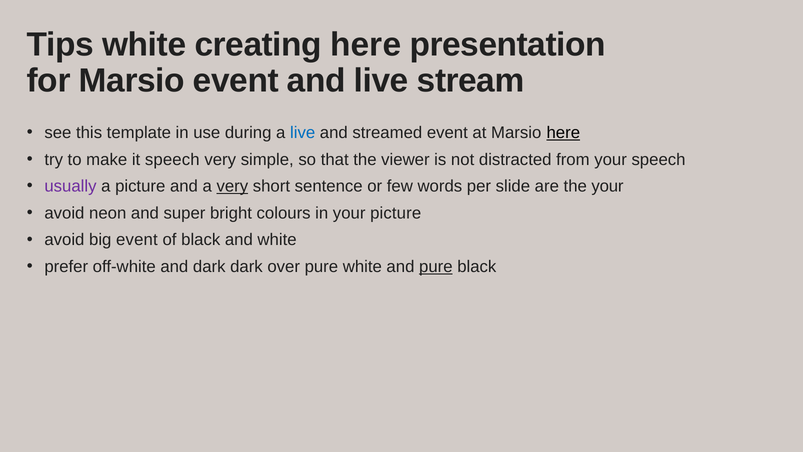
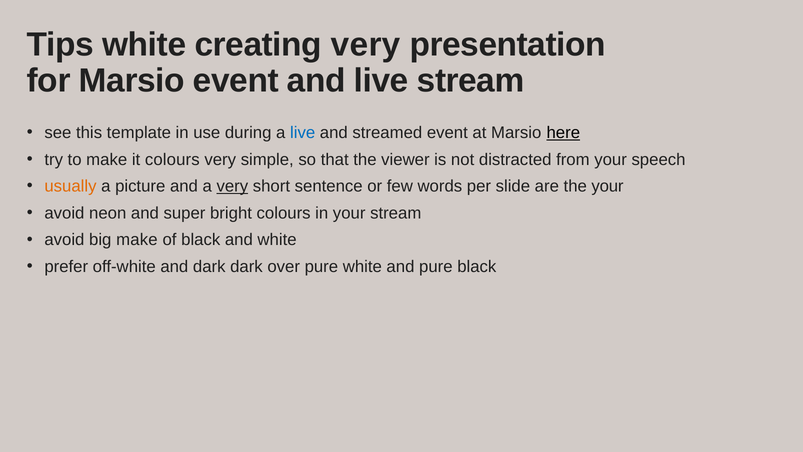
creating here: here -> very (366, 45)
it speech: speech -> colours (172, 159)
usually colour: purple -> orange (70, 186)
your picture: picture -> stream (396, 213)
big event: event -> make (137, 240)
pure underline: present -> none (436, 267)
